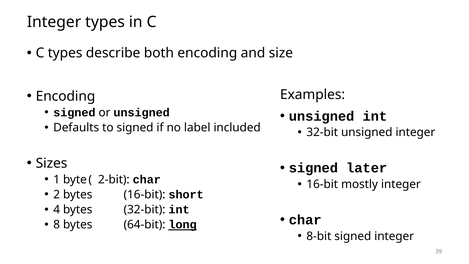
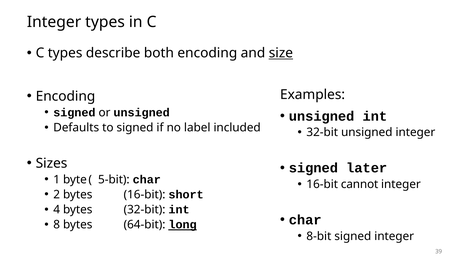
size underline: none -> present (281, 53)
2-bit: 2-bit -> 5-bit (114, 179)
mostly: mostly -> cannot (360, 184)
